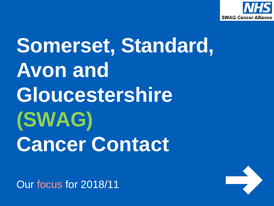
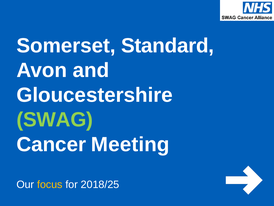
Contact: Contact -> Meeting (130, 144)
focus colour: pink -> yellow (50, 184)
2018/11: 2018/11 -> 2018/25 (100, 184)
